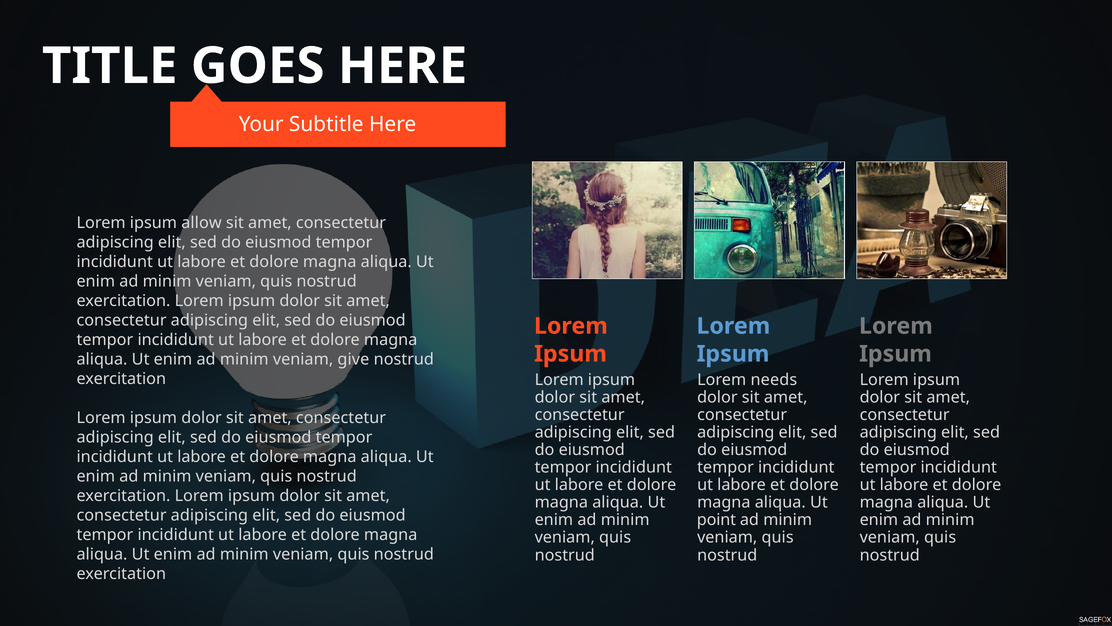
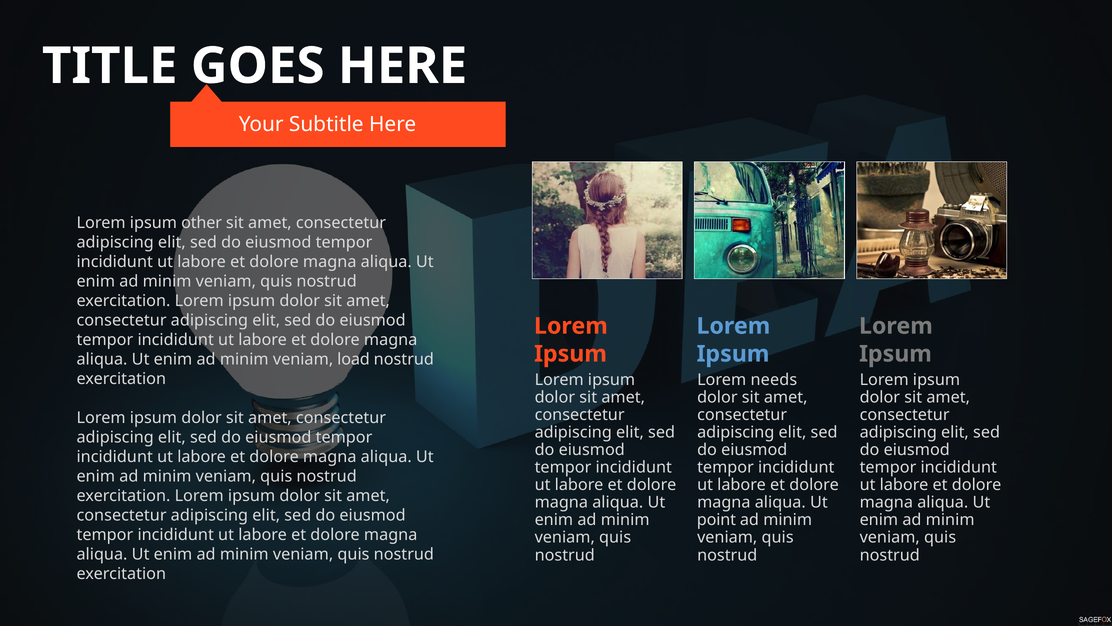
allow: allow -> other (202, 223)
give: give -> load (354, 359)
